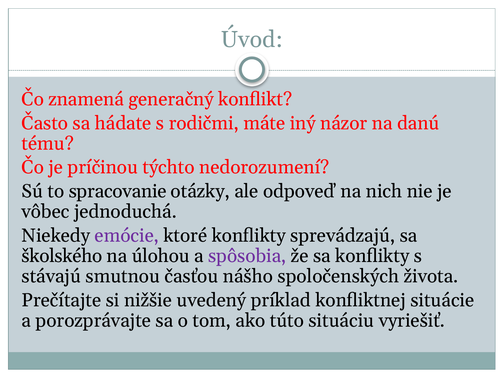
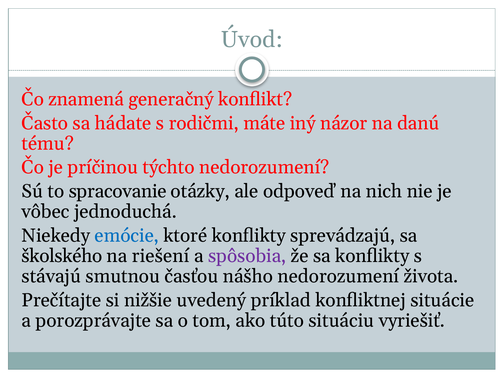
emócie colour: purple -> blue (127, 236)
úlohou: úlohou -> riešení (161, 256)
nášho spoločenských: spoločenských -> nedorozumení (338, 276)
